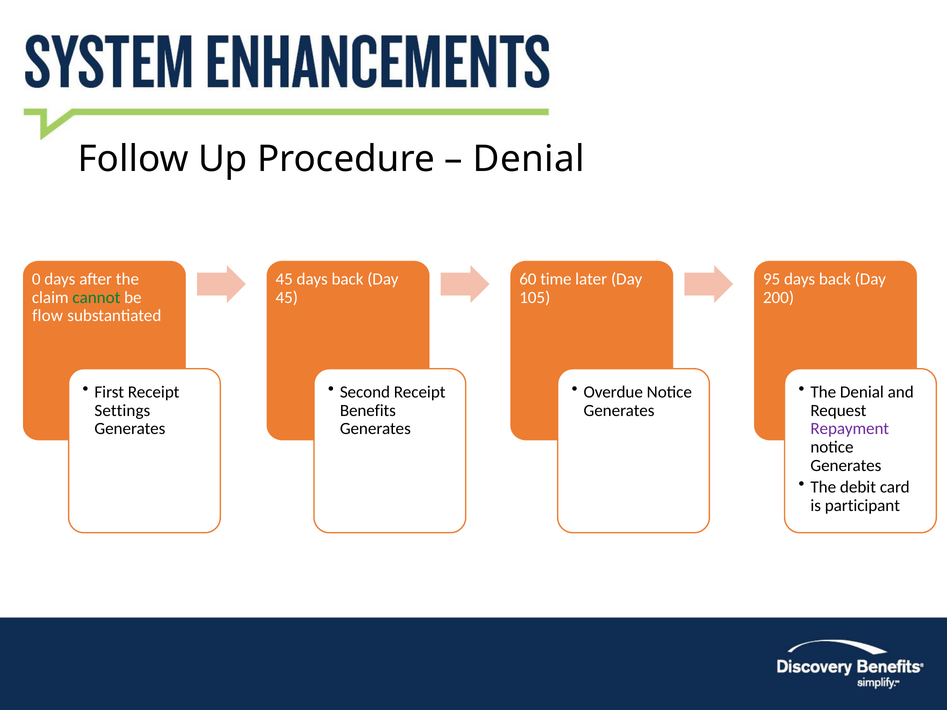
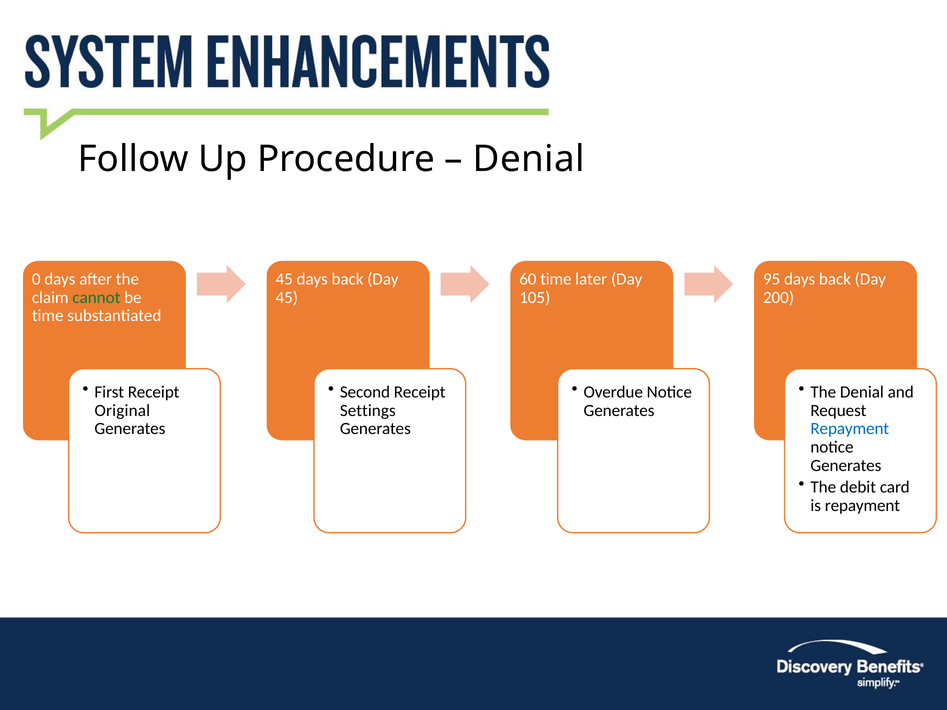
flow: flow -> time (48, 316)
Settings: Settings -> Original (122, 411)
Benefits: Benefits -> Settings (368, 411)
Repayment colour: purple -> blue (850, 429)
is participant: participant -> repayment (862, 506)
